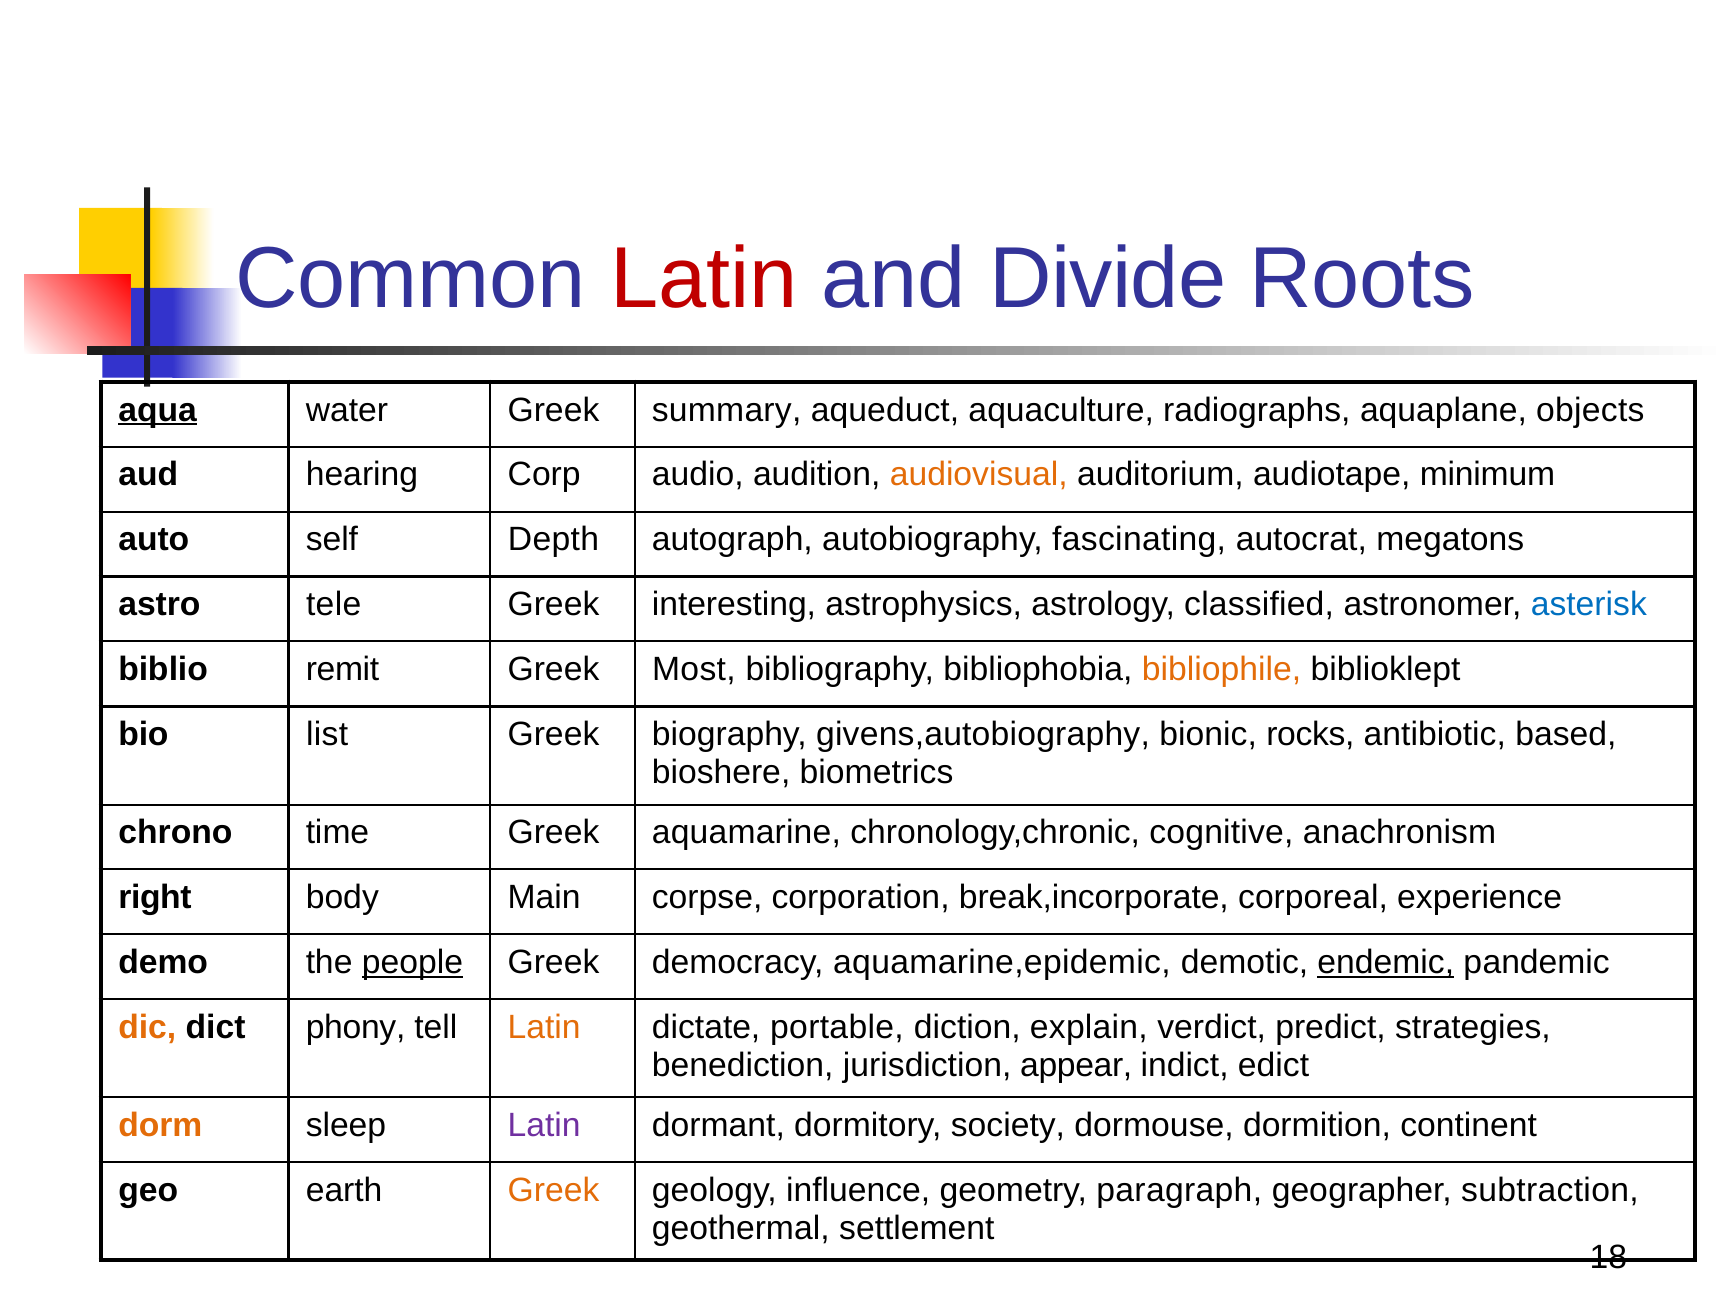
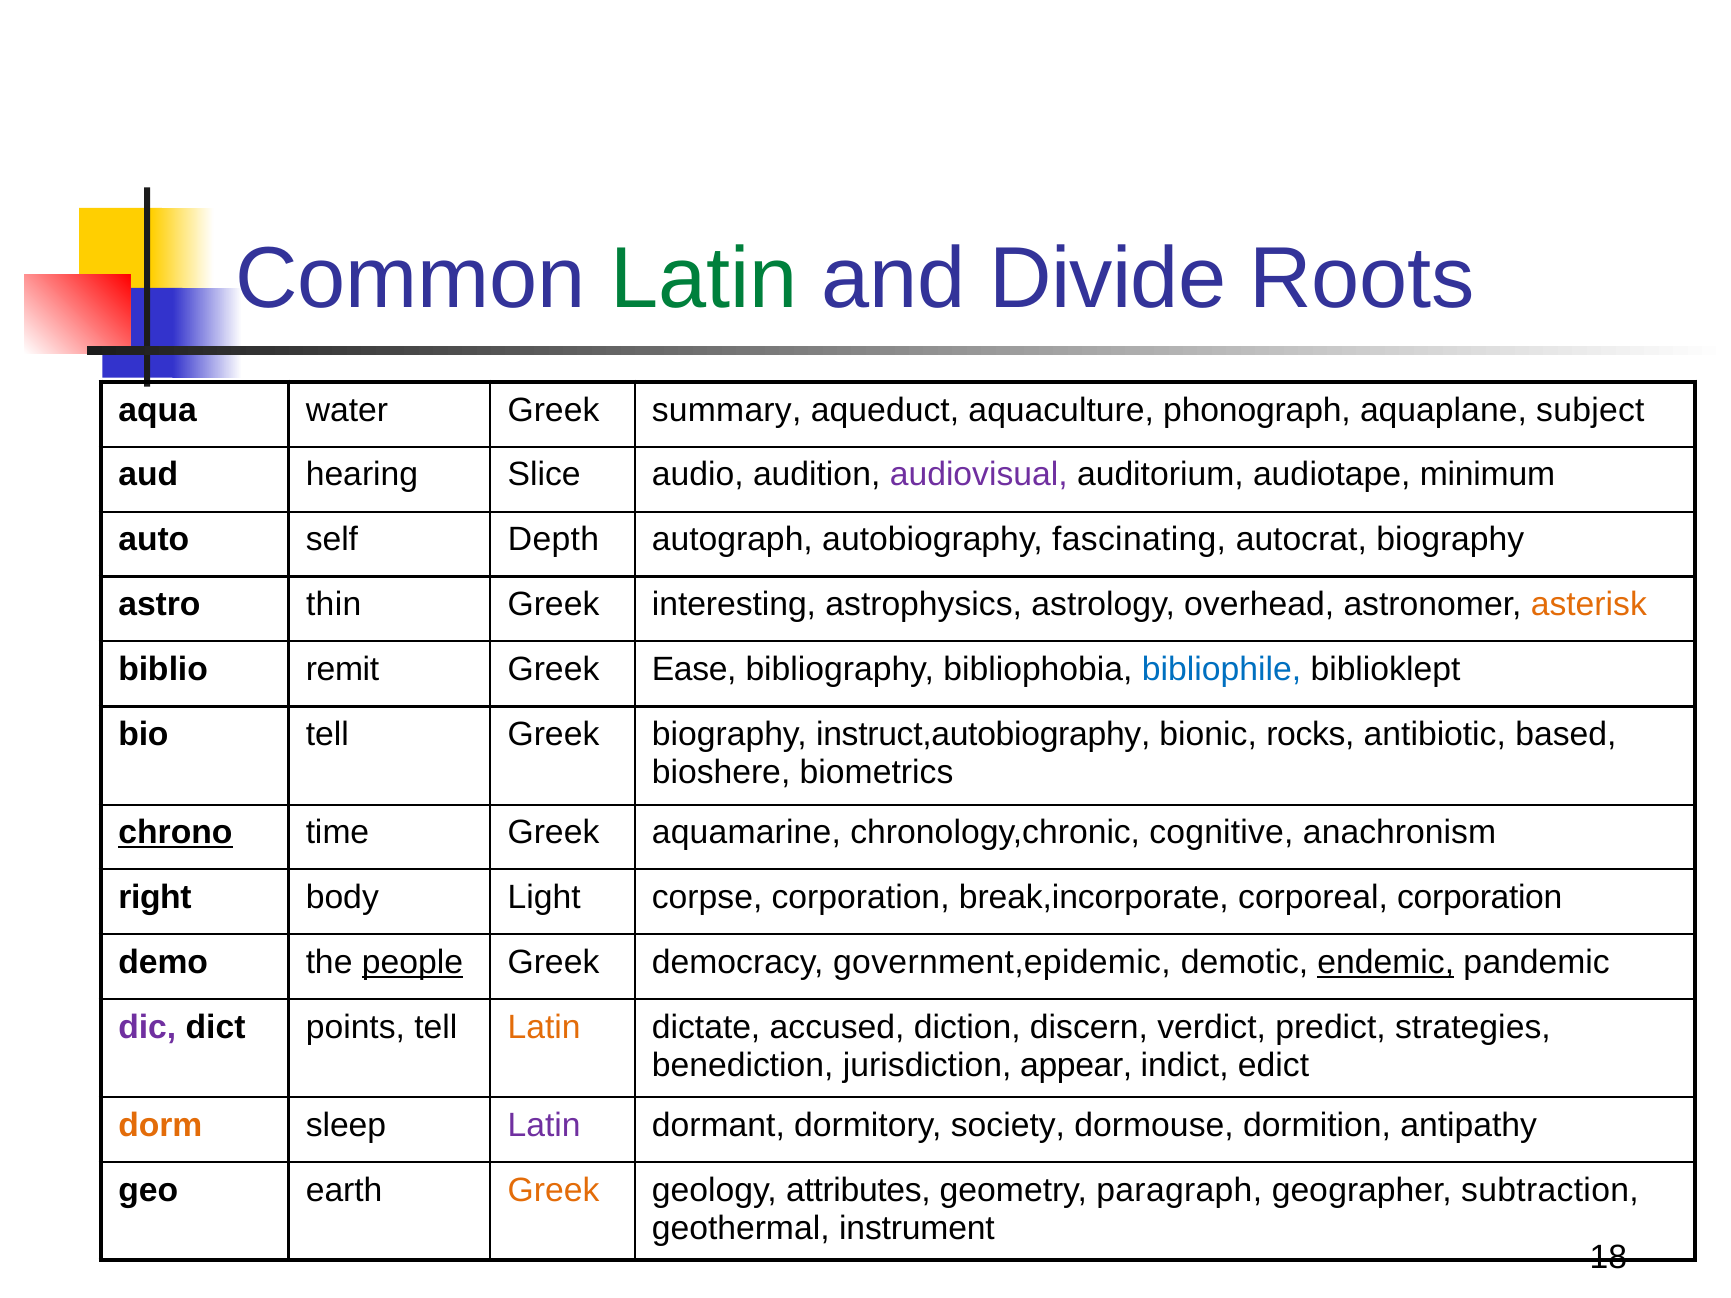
Latin colour: red -> green (704, 279)
aqua underline: present -> none (158, 410)
radiographs: radiographs -> phonograph (1257, 410)
objects: objects -> subject (1590, 410)
Corp: Corp -> Slice (544, 475)
audiovisual colour: orange -> purple (979, 475)
autocrat megatons: megatons -> biography (1450, 540)
tele: tele -> thin (334, 605)
classified: classified -> overhead (1259, 605)
asterisk colour: blue -> orange (1589, 605)
Most: Most -> Ease (694, 670)
bibliophile colour: orange -> blue (1221, 670)
bio list: list -> tell (327, 735)
givens,autobiography: givens,autobiography -> instruct,autobiography (983, 735)
chrono underline: none -> present (175, 833)
Main: Main -> Light (544, 898)
corporeal experience: experience -> corporation (1480, 898)
aquamarine,epidemic: aquamarine,epidemic -> government,epidemic (1002, 963)
dic colour: orange -> purple (147, 1027)
phony: phony -> points (355, 1027)
portable: portable -> accused (837, 1027)
explain: explain -> discern (1089, 1027)
continent: continent -> antipathy (1469, 1125)
influence: influence -> attributes (858, 1190)
settlement: settlement -> instrument (917, 1228)
